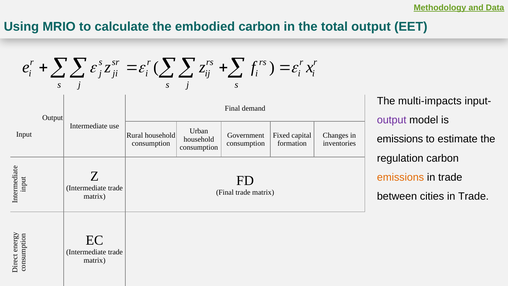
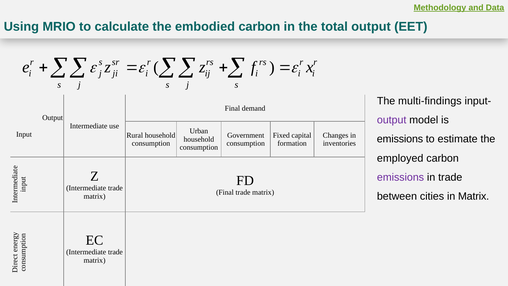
multi-impacts: multi-impacts -> multi-findings (430, 101)
regulation: regulation -> employed (400, 158)
emissions colour: orange -> purple (401, 177)
cities in Trade: Trade -> Matrix (474, 196)
